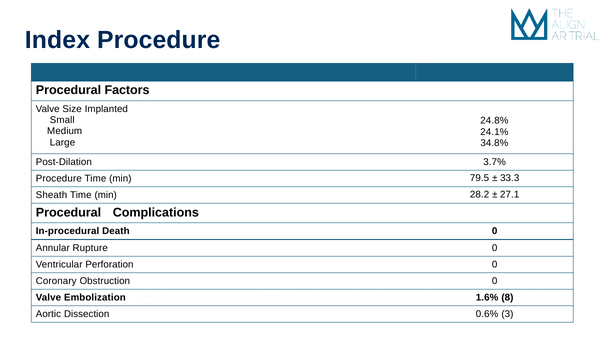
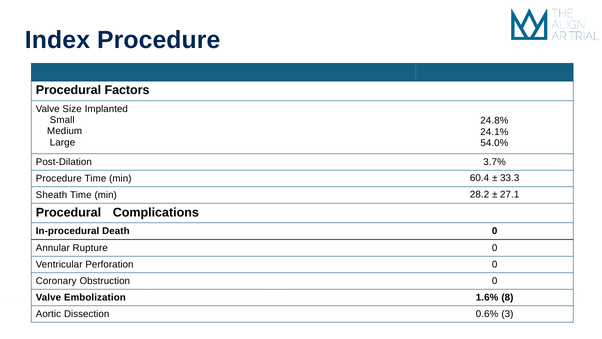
34.8%: 34.8% -> 54.0% (494, 143)
79.5: 79.5 -> 60.4 (480, 178)
